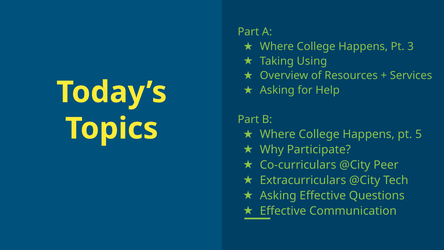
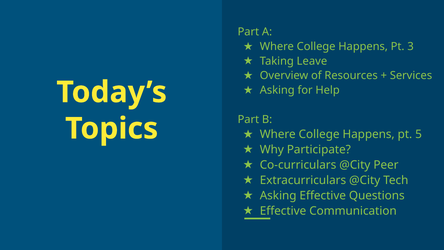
Using: Using -> Leave (312, 61)
